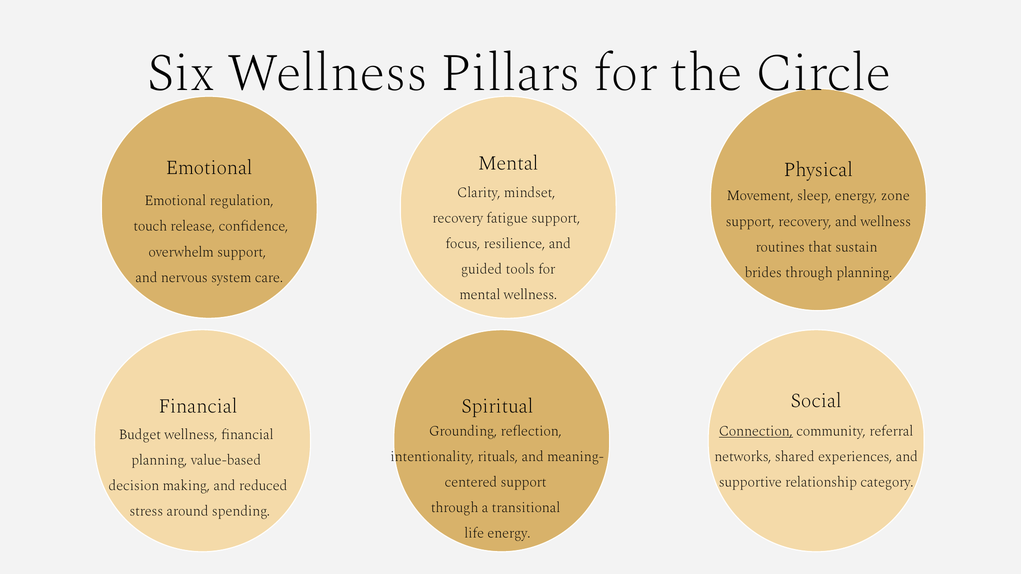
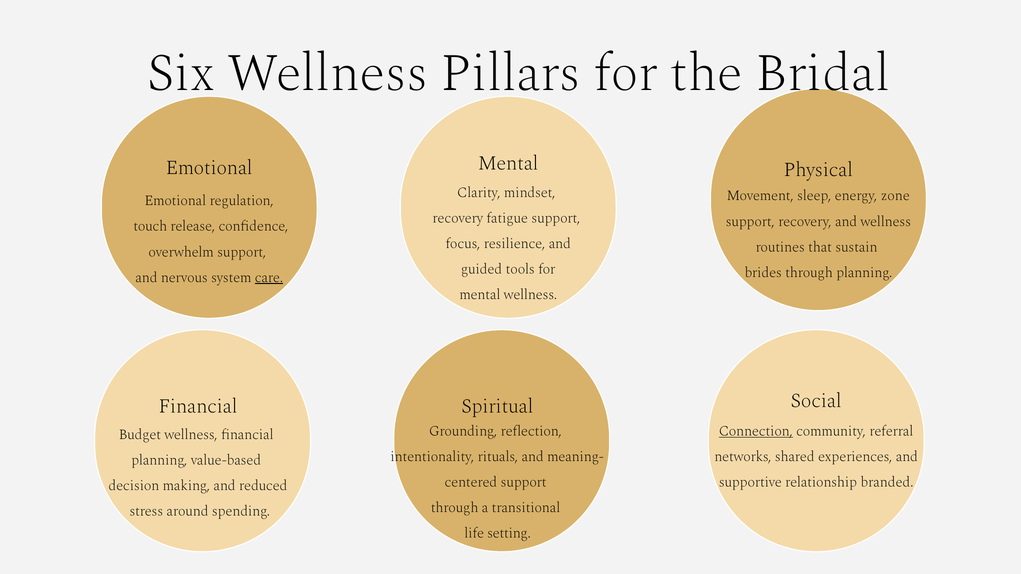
Circle: Circle -> Bridal (823, 73)
care underline: none -> present (269, 278)
category: category -> branded (887, 482)
life energy: energy -> setting (509, 534)
